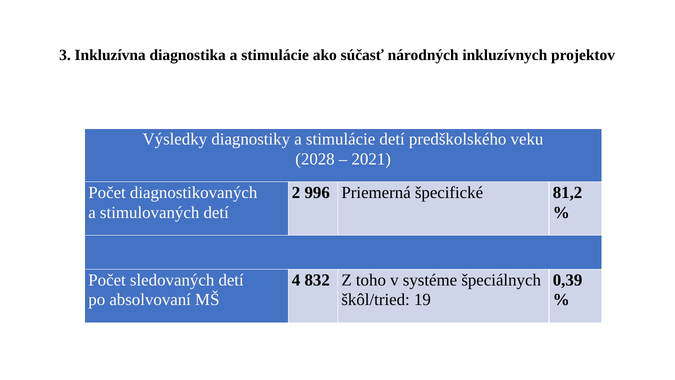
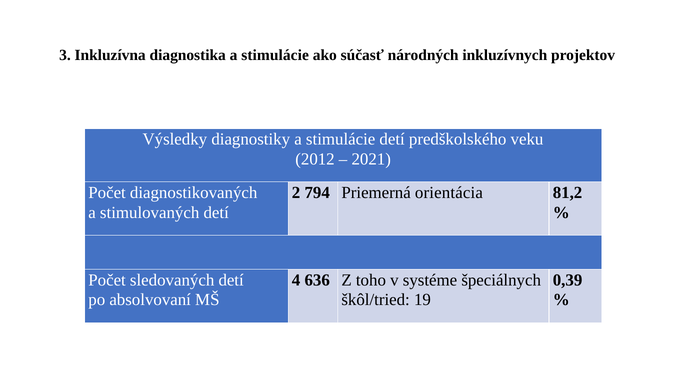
2028: 2028 -> 2012 (315, 159)
996: 996 -> 794 (317, 193)
špecifické: špecifické -> orientácia (449, 193)
832: 832 -> 636 (317, 280)
